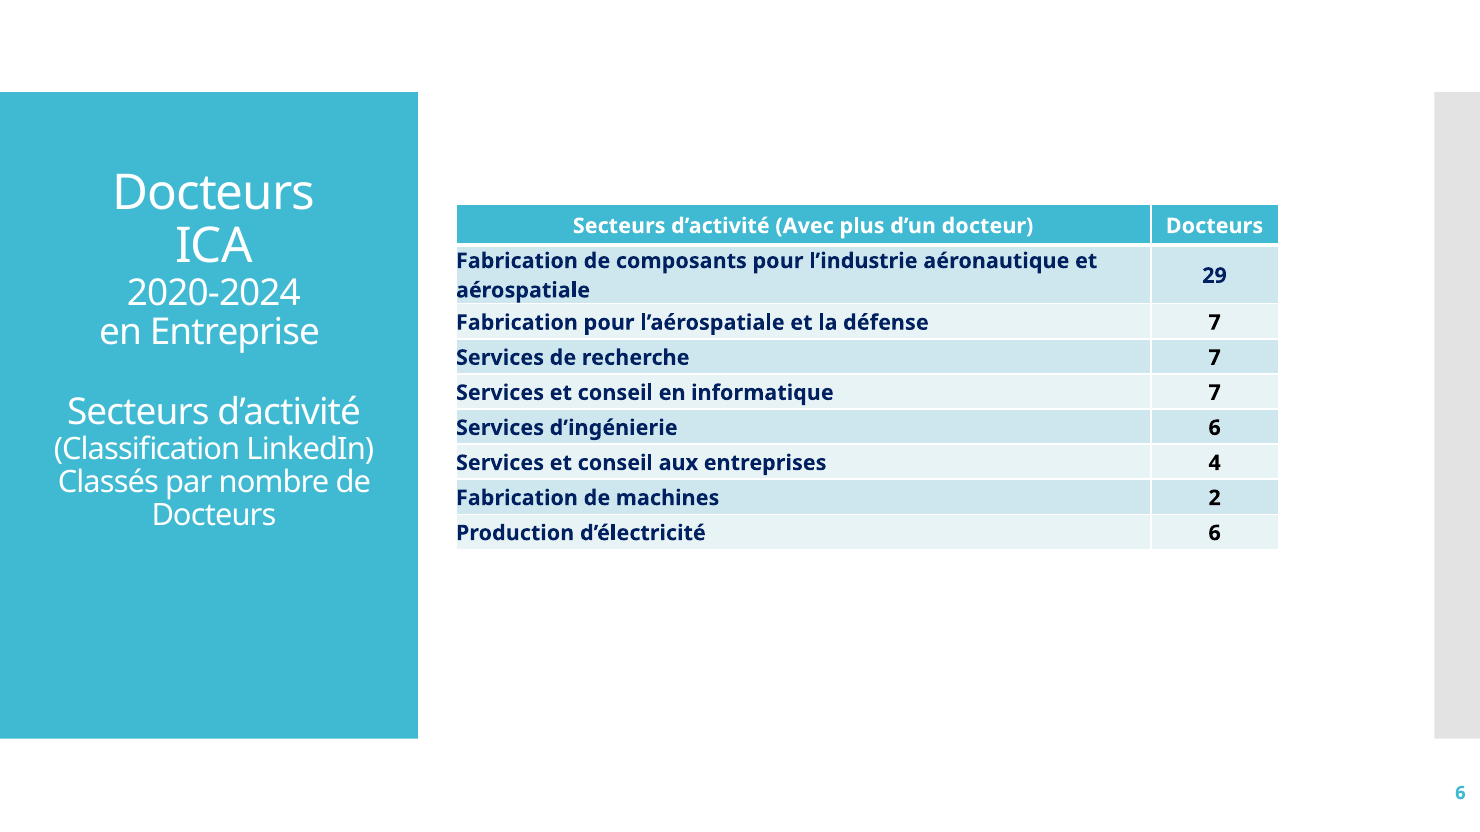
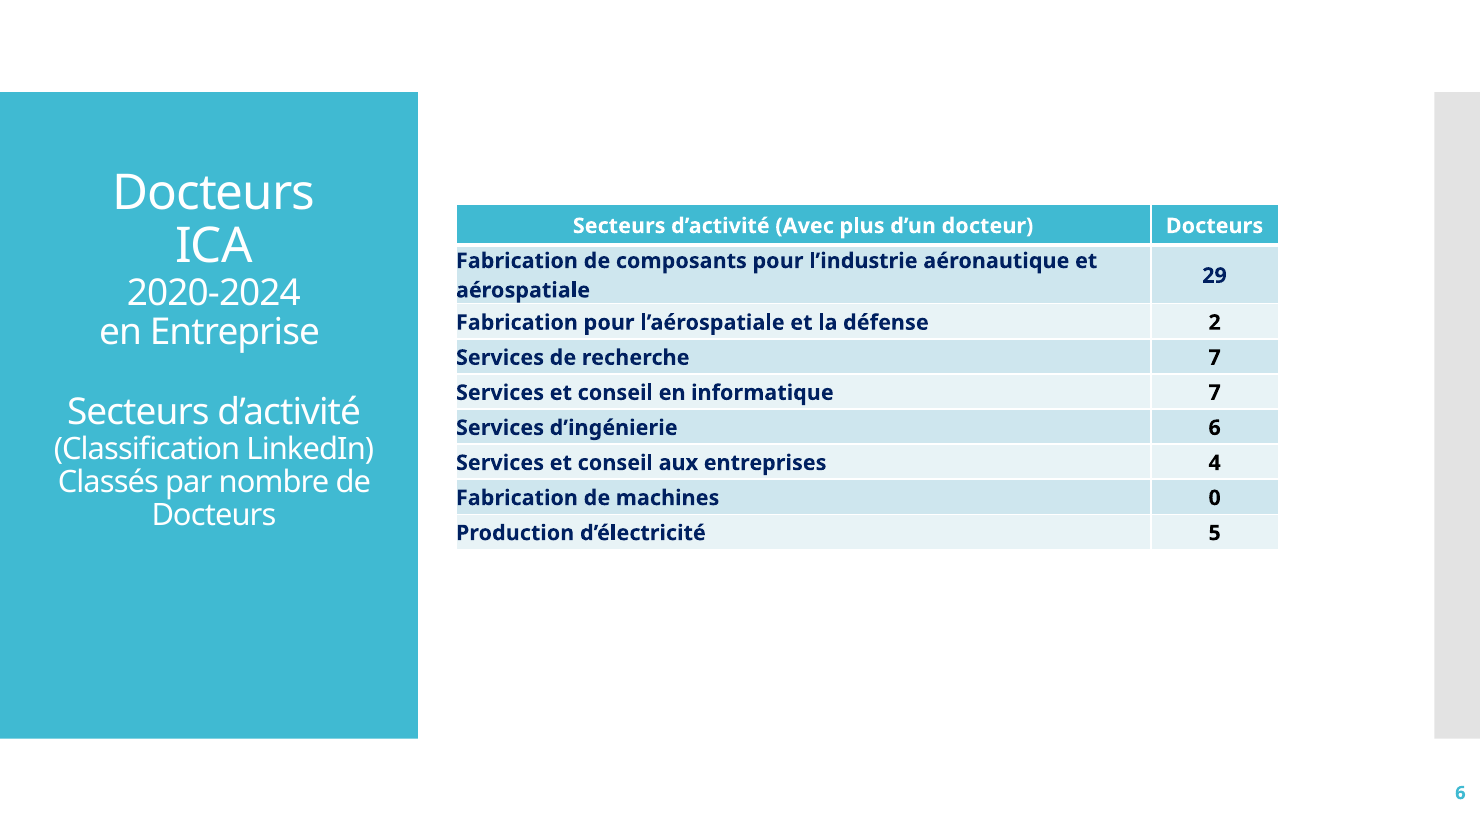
défense 7: 7 -> 2 (1215, 323)
2: 2 -> 0 (1215, 498)
d’électricité 6: 6 -> 5 (1215, 533)
